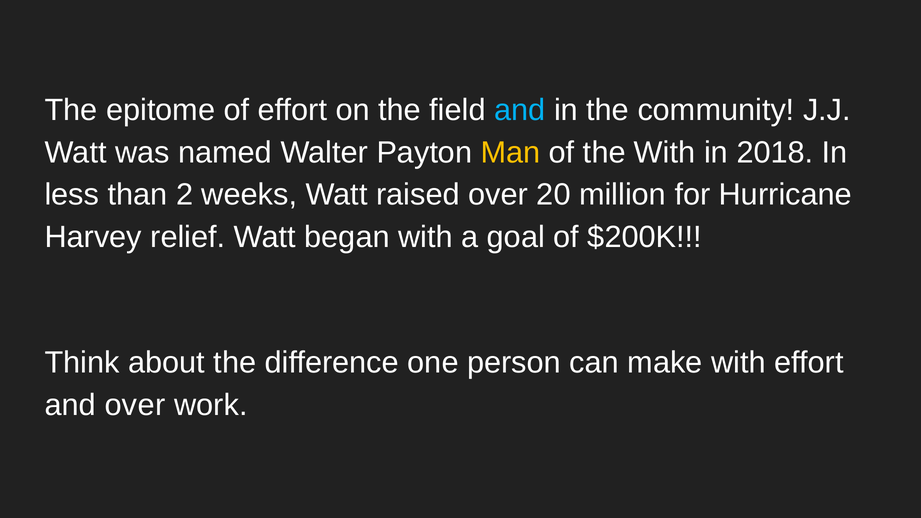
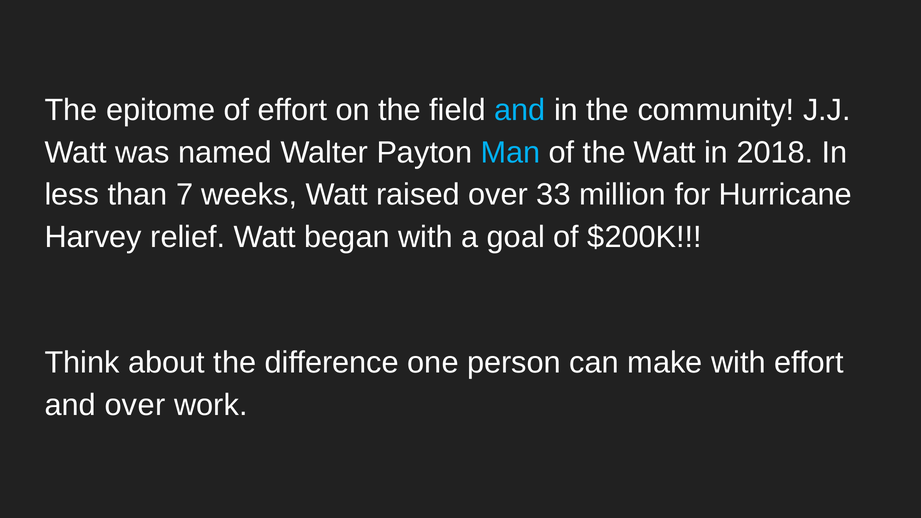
Man colour: yellow -> light blue (510, 153)
the With: With -> Watt (665, 153)
2: 2 -> 7 (185, 195)
20: 20 -> 33 (554, 195)
